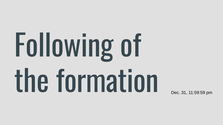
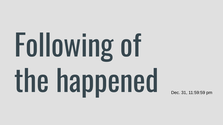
formation: formation -> happened (107, 83)
